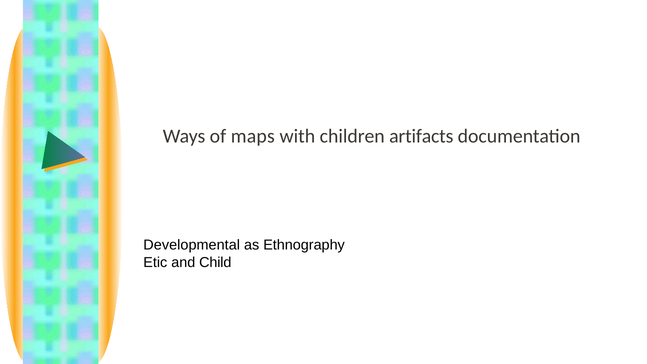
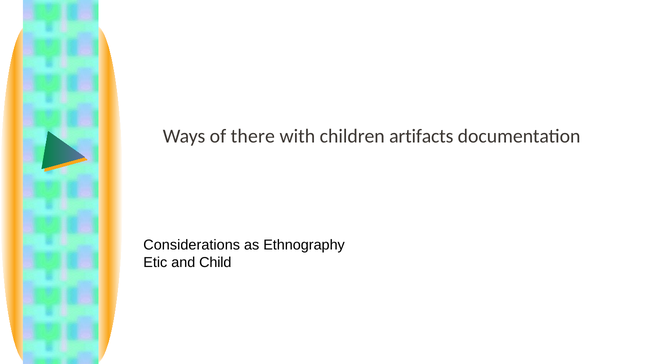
maps: maps -> there (253, 136)
Developmental: Developmental -> Considerations (192, 245)
